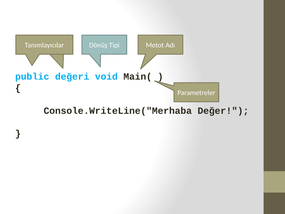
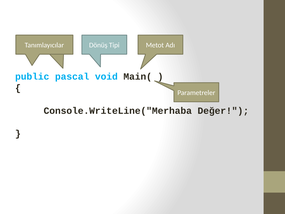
değeri: değeri -> pascal (72, 76)
